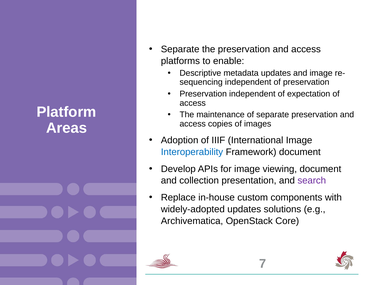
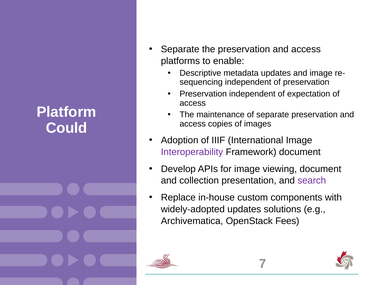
Areas: Areas -> Could (67, 128)
Interoperability colour: blue -> purple (192, 152)
Core: Core -> Fees (287, 221)
